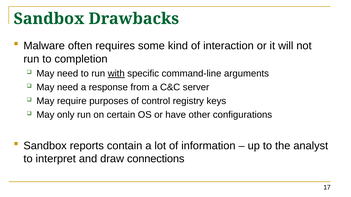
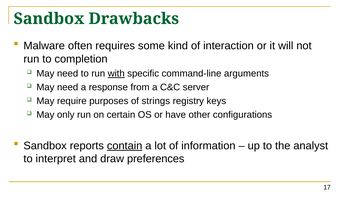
control: control -> strings (156, 101)
contain underline: none -> present (125, 146)
connections: connections -> preferences (156, 159)
